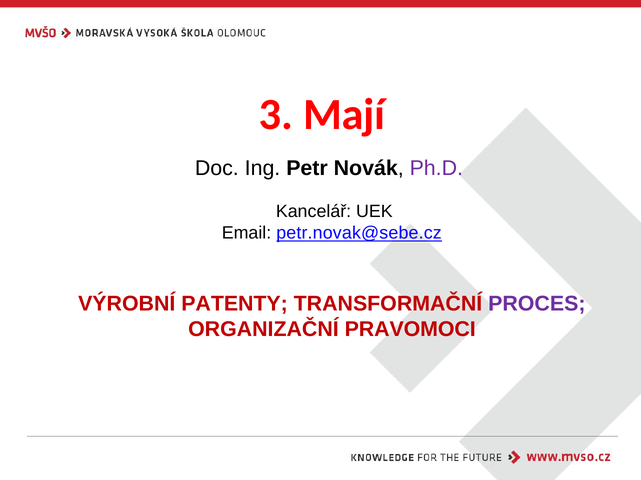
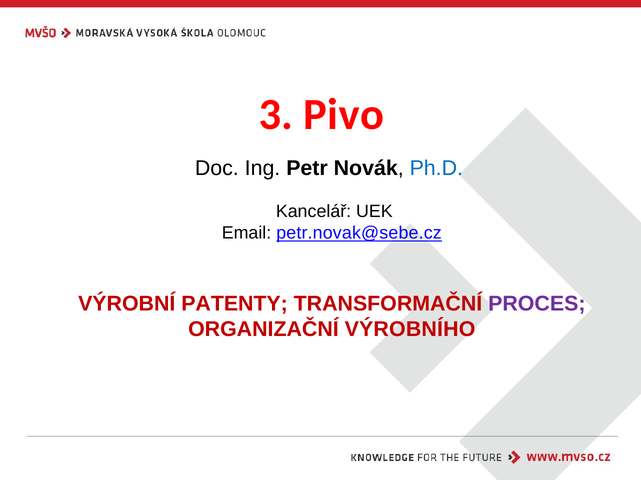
Mají: Mají -> Pivo (344, 115)
Ph.D colour: purple -> blue (436, 168)
PRAVOMOCI: PRAVOMOCI -> VÝROBNÍHO (410, 330)
